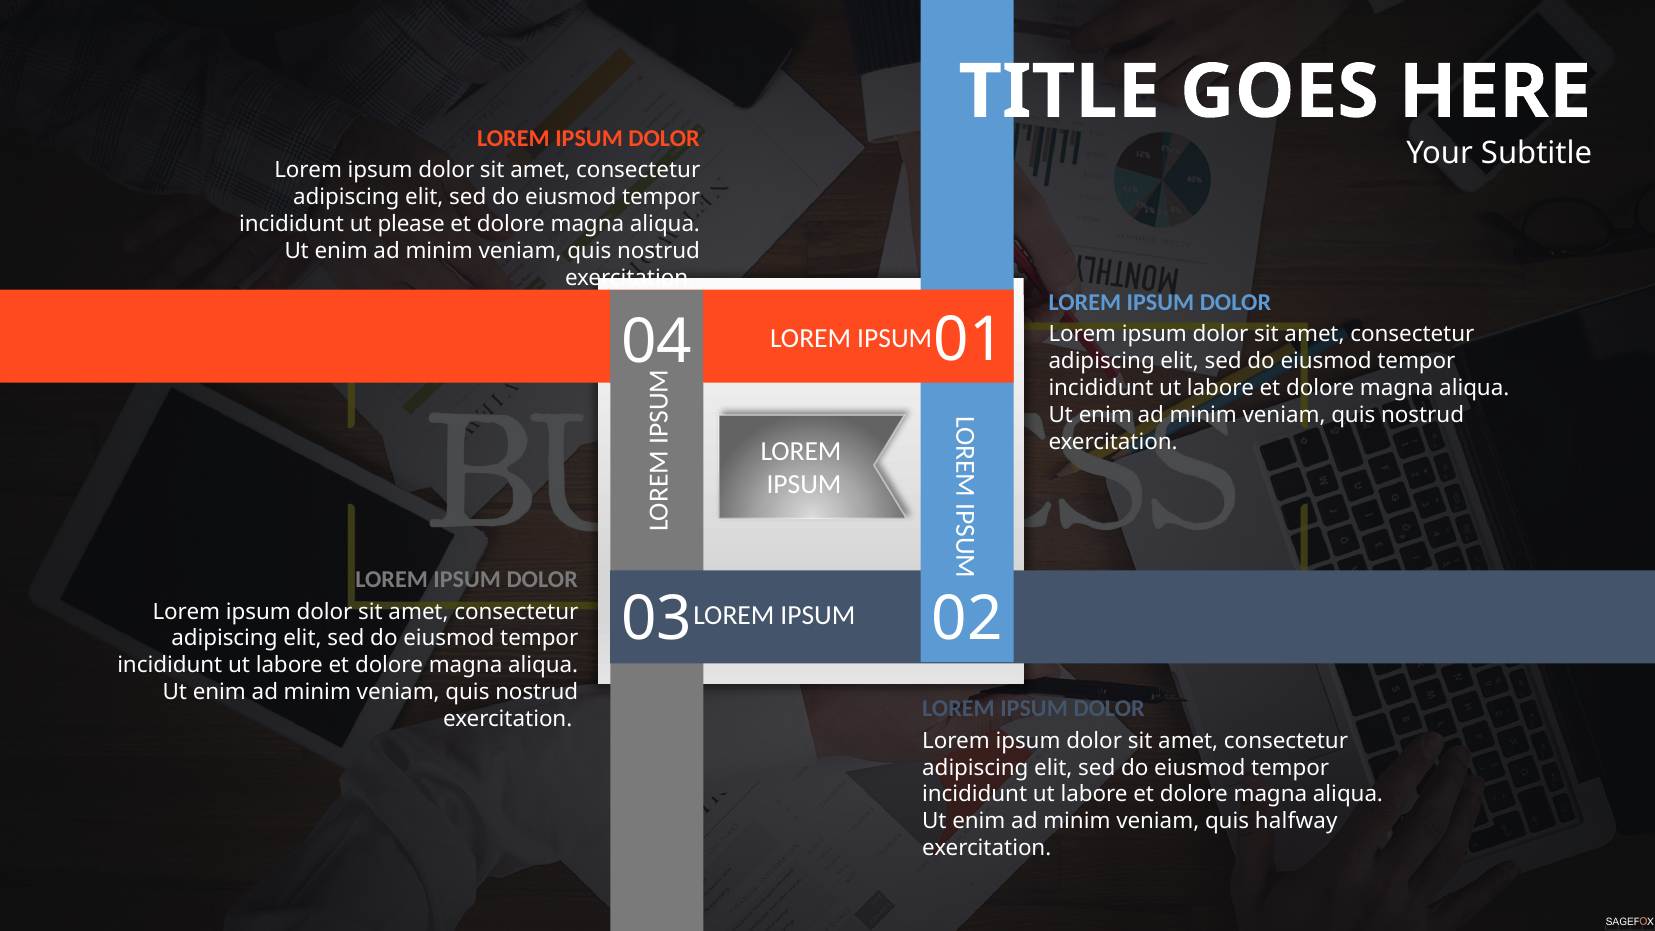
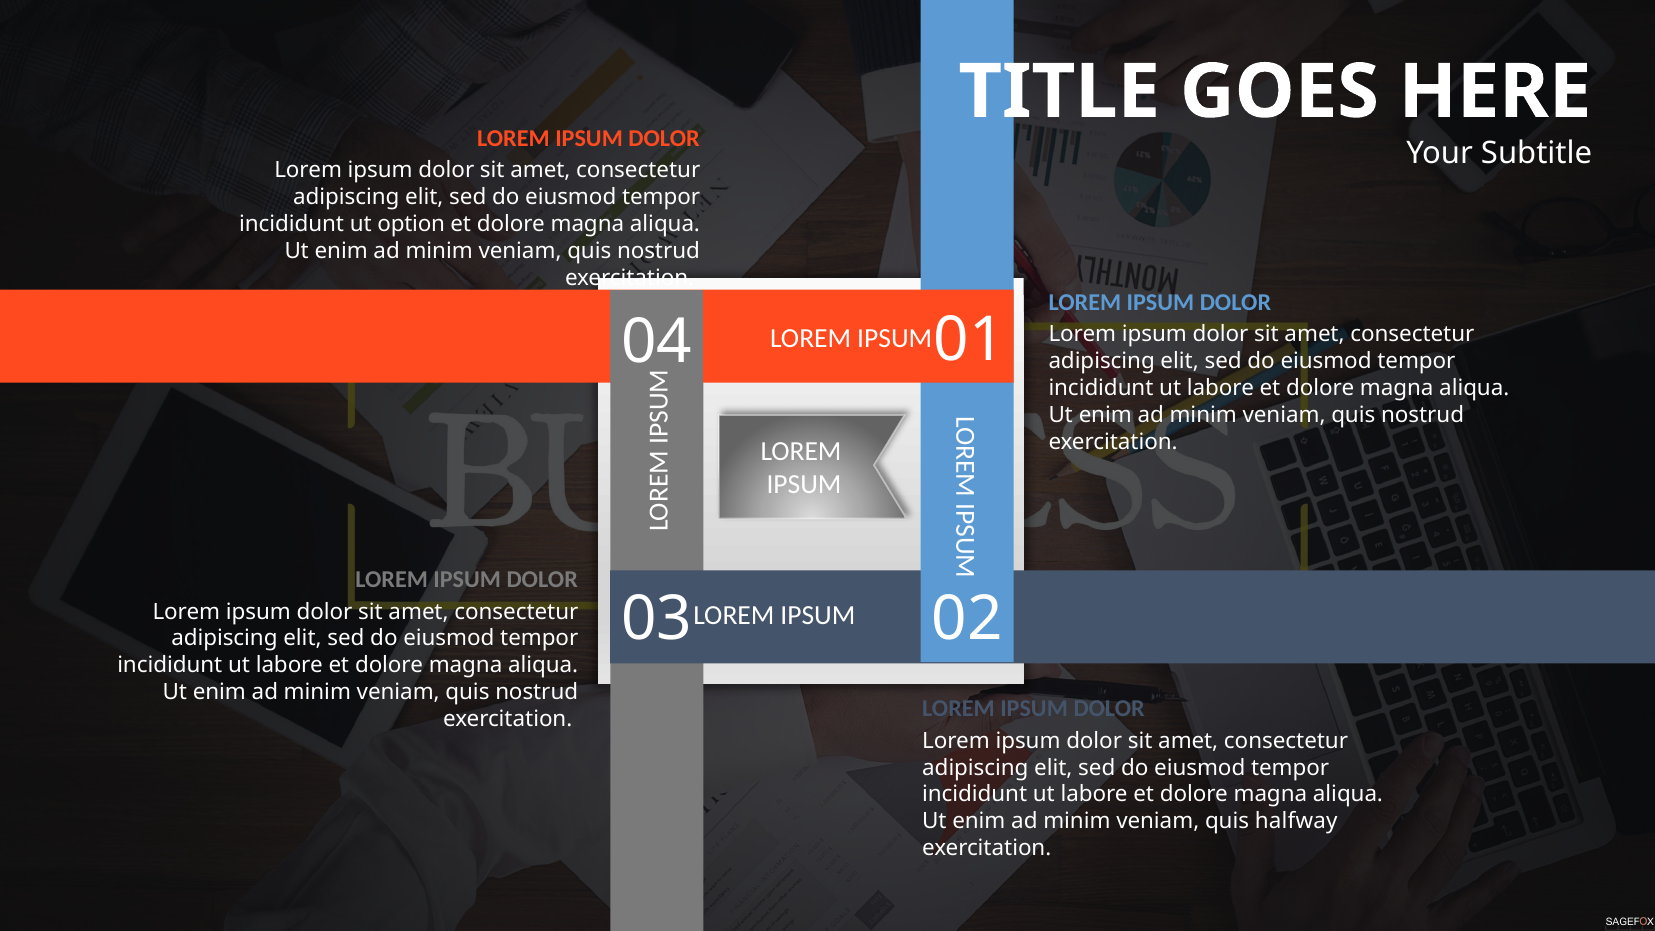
please: please -> option (411, 224)
